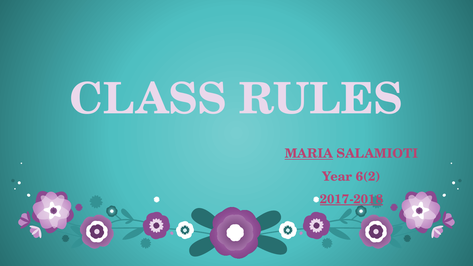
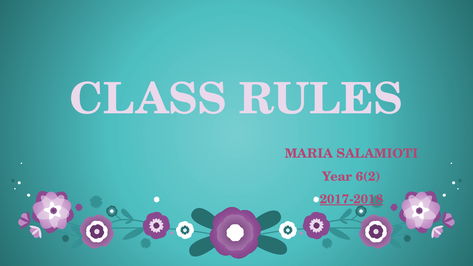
MARIA underline: present -> none (309, 154)
